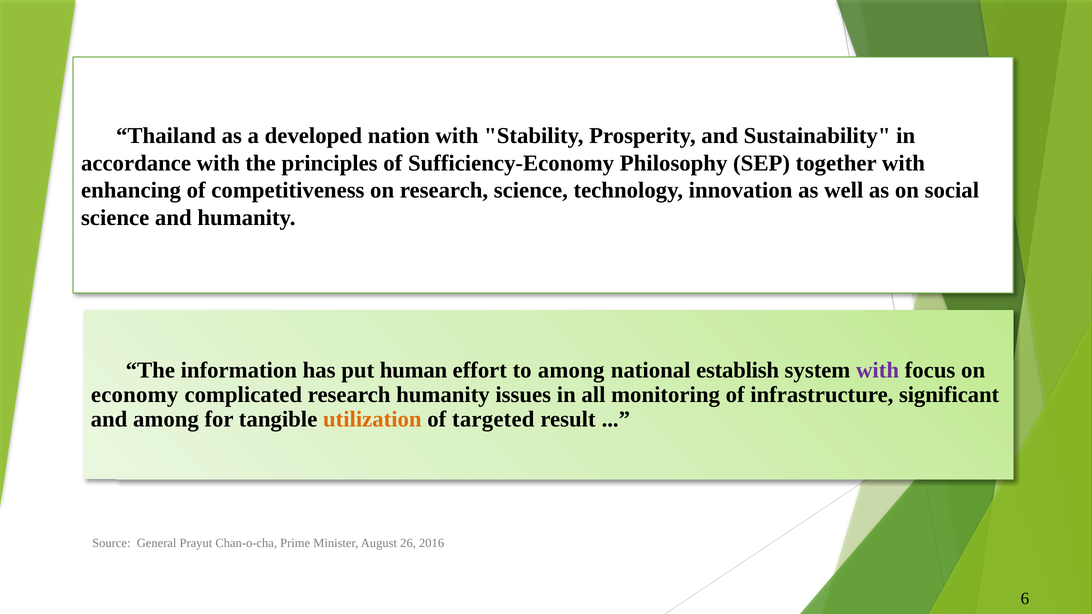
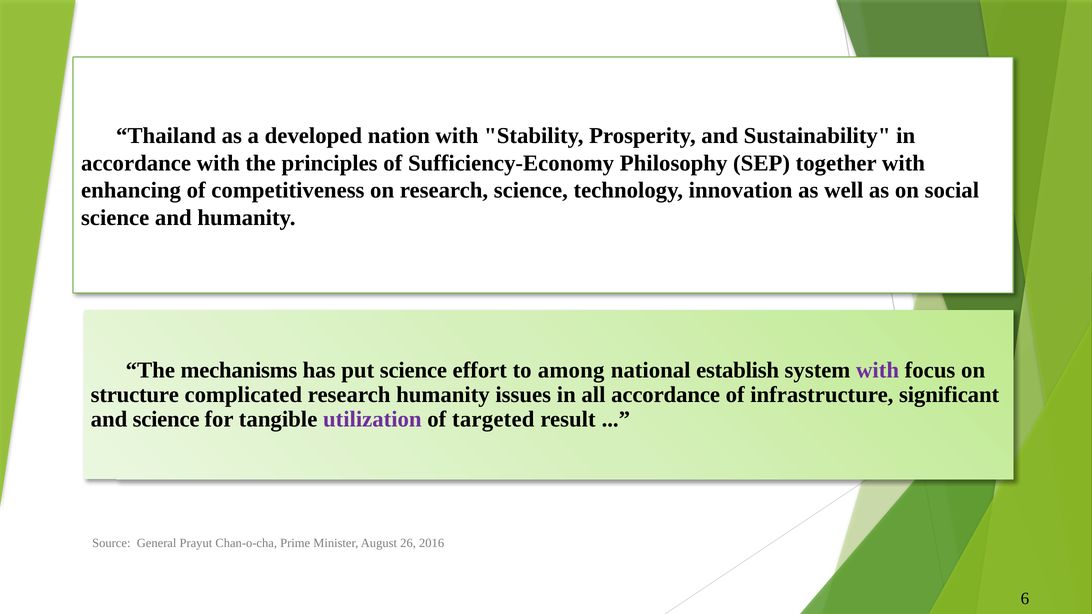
information: information -> mechanisms (239, 370)
put human: human -> science (413, 370)
economy: economy -> structure (135, 395)
all monitoring: monitoring -> accordance (666, 395)
and among: among -> science (166, 419)
utilization colour: orange -> purple (372, 419)
